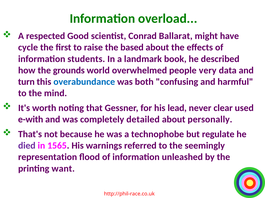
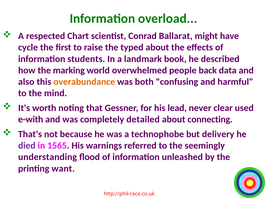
Good: Good -> Chart (78, 36)
based: based -> typed (132, 48)
grounds: grounds -> marking (69, 71)
very: very -> back (208, 71)
turn: turn -> also (26, 82)
overabundance colour: blue -> orange (84, 82)
personally: personally -> connecting (210, 120)
regulate: regulate -> delivery (218, 135)
representation: representation -> understanding (48, 158)
